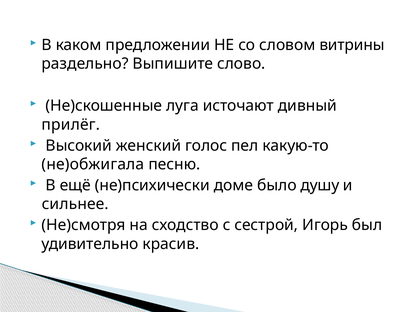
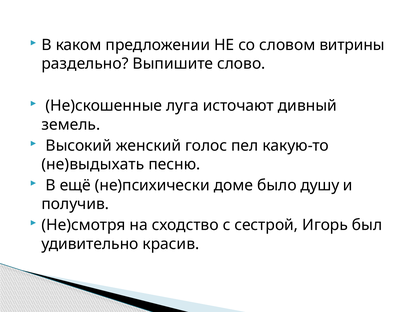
прилёг: прилёг -> земель (71, 125)
не)обжигала: не)обжигала -> не)выдыхать (93, 164)
сильнее: сильнее -> получив (75, 204)
